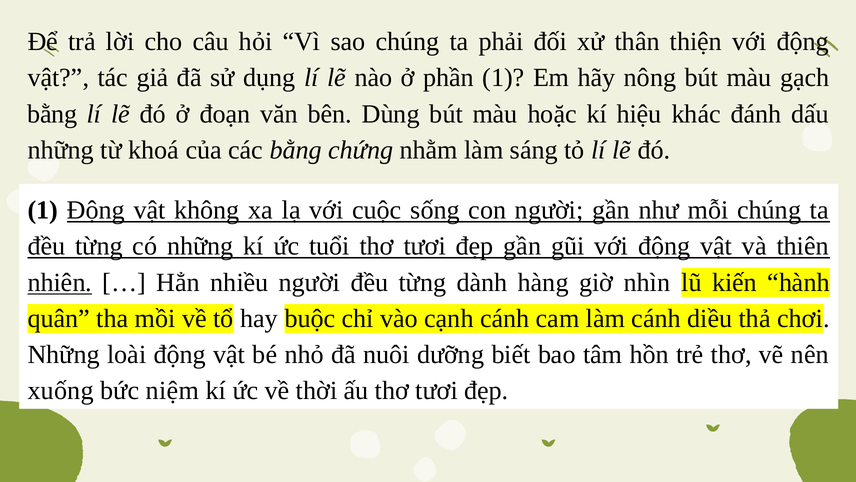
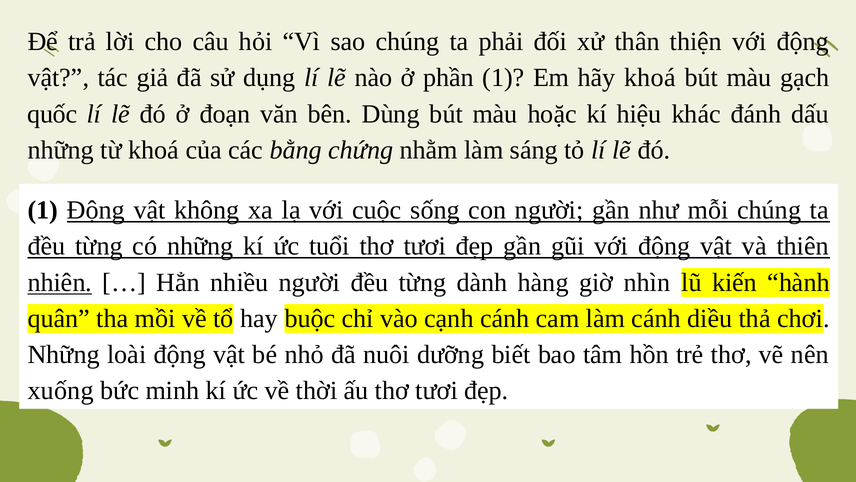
hãy nông: nông -> khoá (650, 78)
bằng: bằng -> quốc (52, 114)
niệm: niệm -> minh (172, 390)
